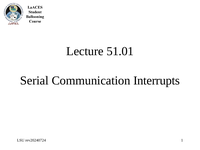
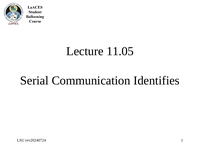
51.01: 51.01 -> 11.05 (120, 51)
Interrupts: Interrupts -> Identifies (157, 81)
